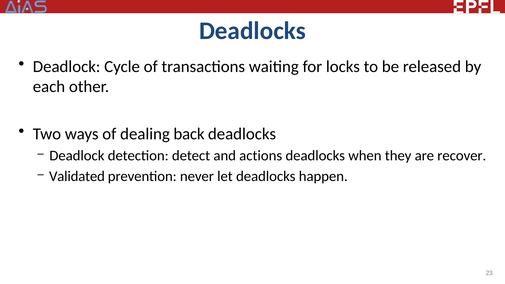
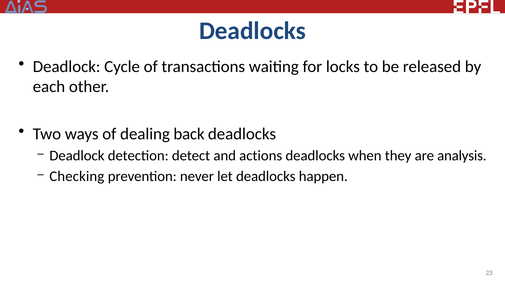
recover: recover -> analysis (462, 156)
Validated: Validated -> Checking (77, 176)
